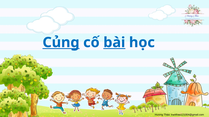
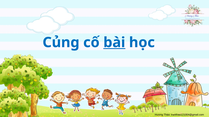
Củng underline: present -> none (61, 43)
